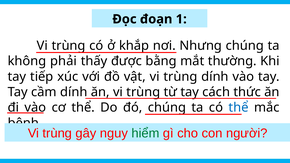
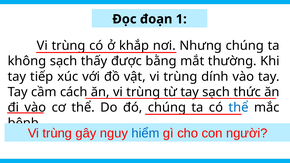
không phải: phải -> sạch (64, 61)
cầm dính: dính -> cách (74, 92)
tay cách: cách -> sạch (216, 92)
hiểm colour: green -> blue (145, 133)
